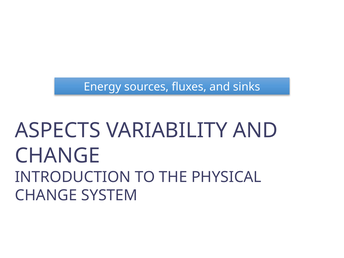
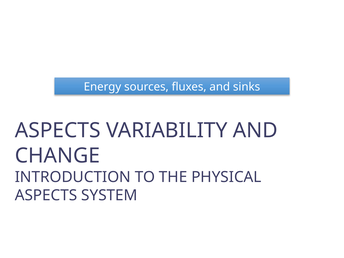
CHANGE: CHANGE -> ASPECTS (46, 195)
